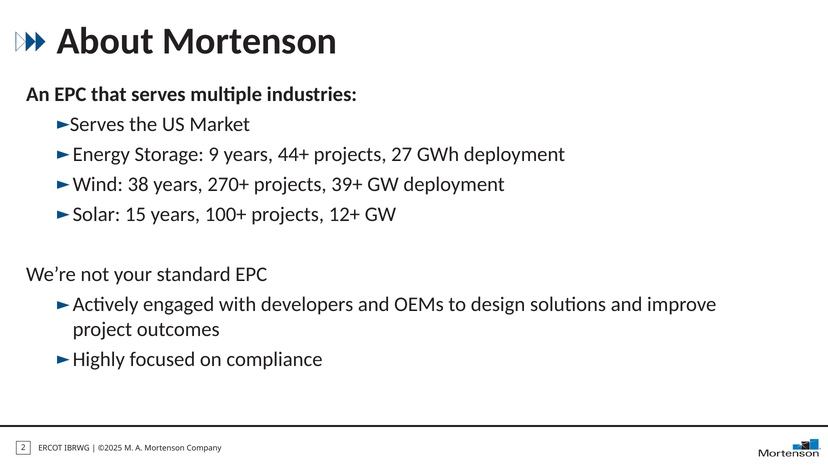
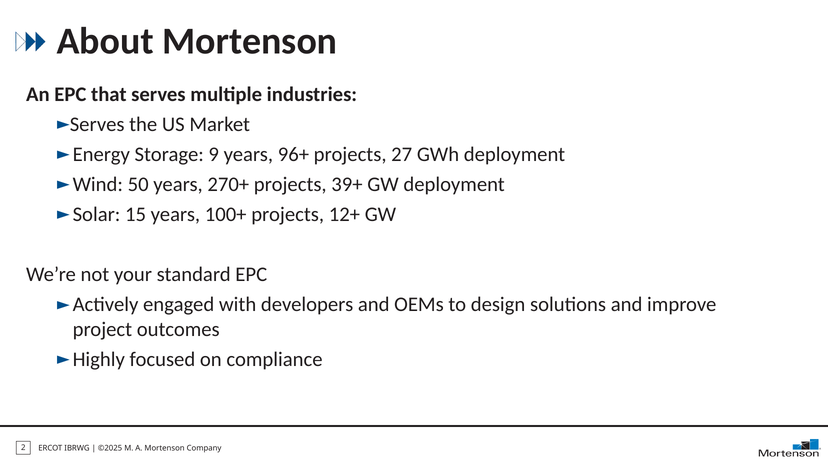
44+: 44+ -> 96+ (293, 154)
38: 38 -> 50 (138, 184)
